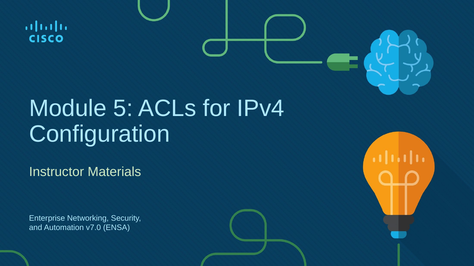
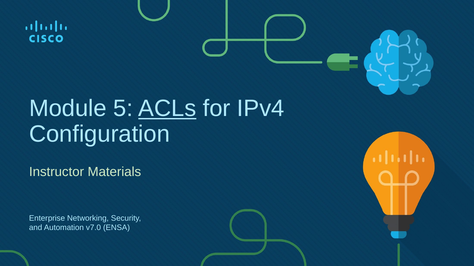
ACLs underline: none -> present (167, 109)
